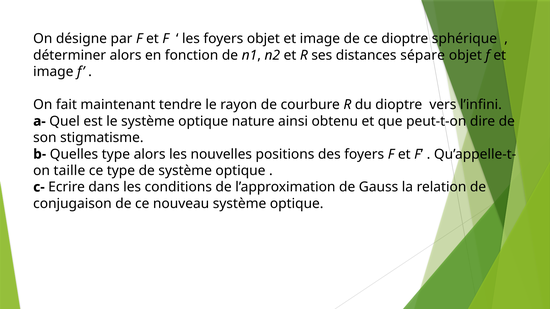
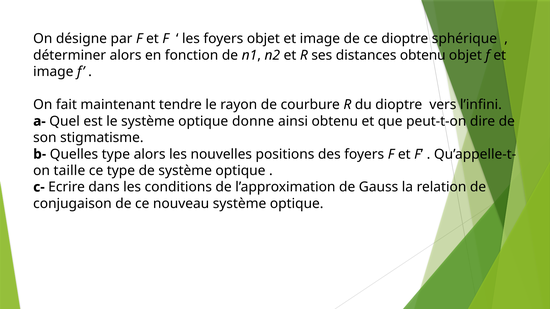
distances sépare: sépare -> obtenu (423, 55)
nature: nature -> donne (253, 121)
